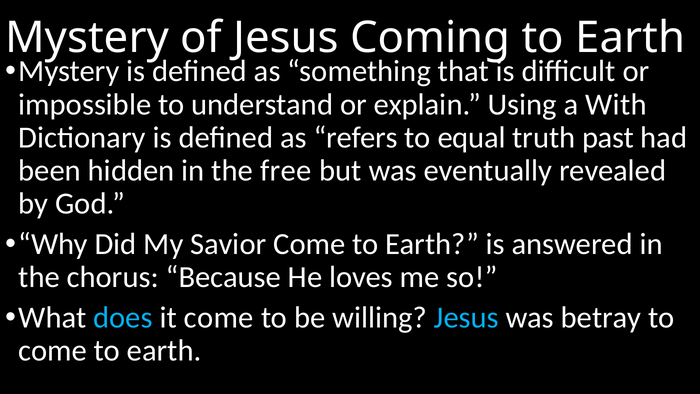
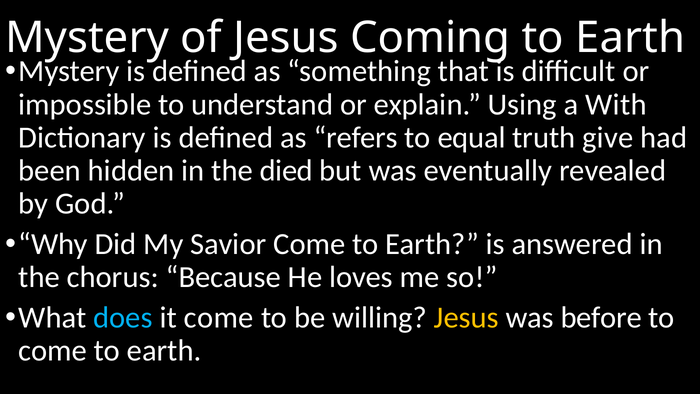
past: past -> give (608, 137)
free: free -> died (286, 170)
Jesus colour: light blue -> yellow (466, 317)
betray: betray -> before (601, 317)
